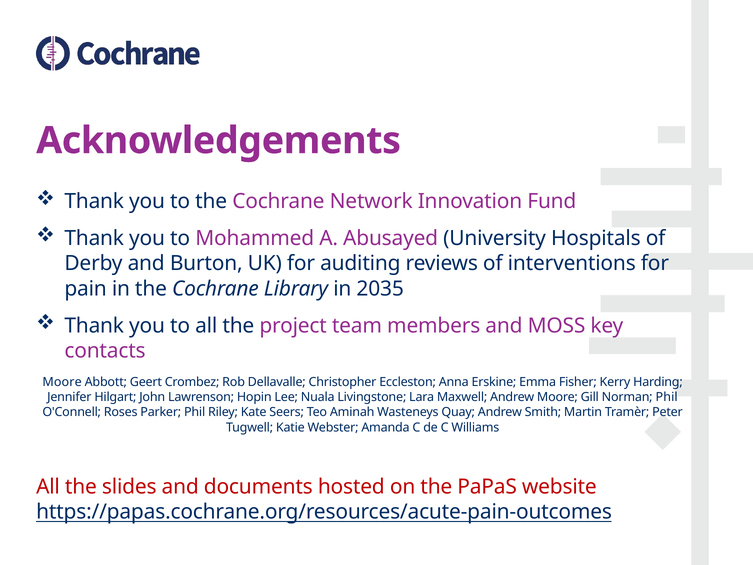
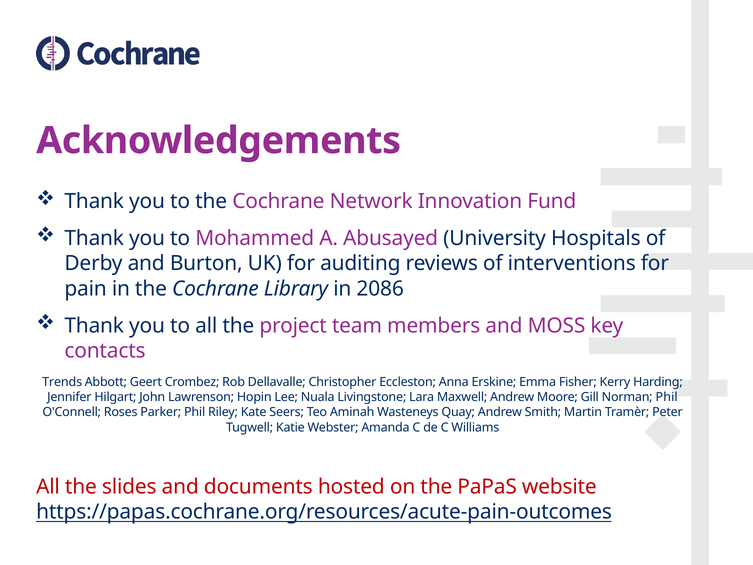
2035: 2035 -> 2086 (380, 289)
Moore: Moore -> Trends (62, 382)
